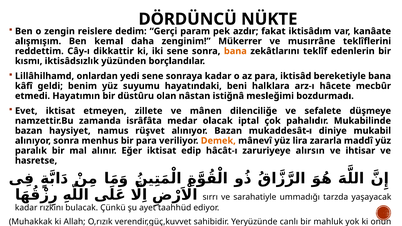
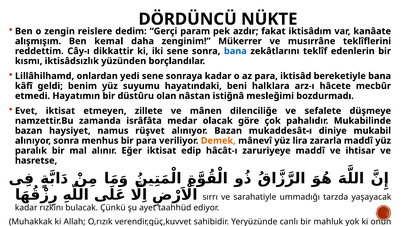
bana colour: orange -> blue (235, 51)
iptal: iptal -> göre (249, 121)
zaruriyeye alırsın: alırsın -> maddî (310, 151)
